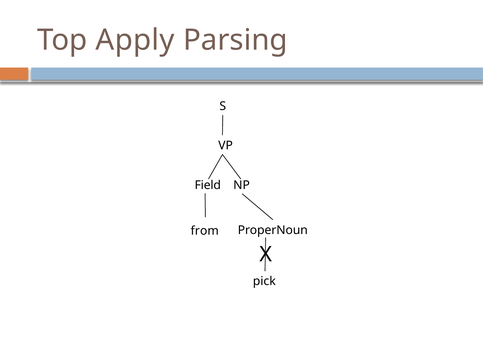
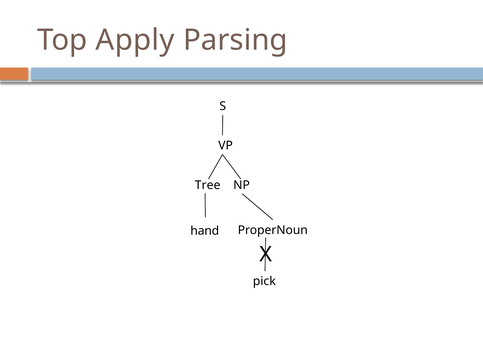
Field: Field -> Tree (208, 185)
from: from -> hand (205, 231)
